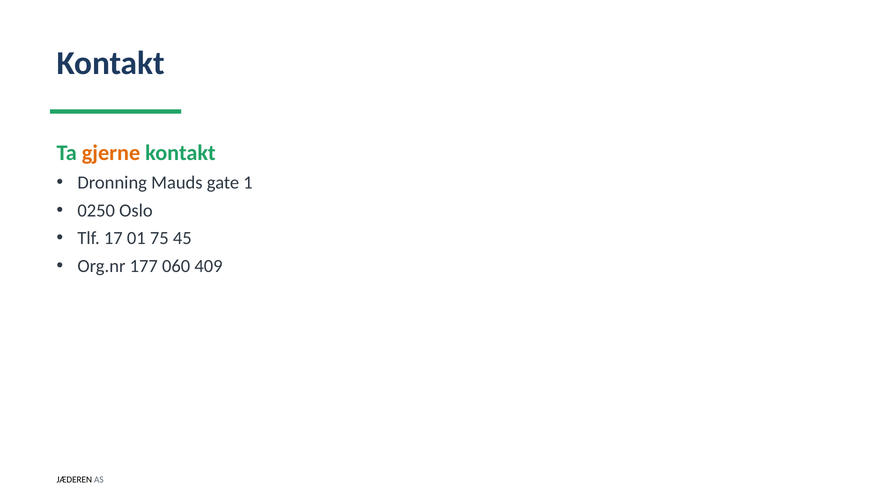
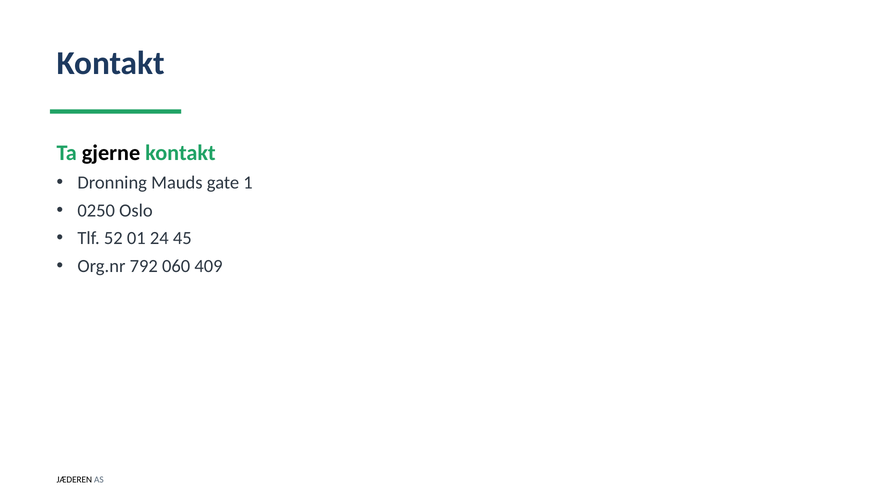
gjerne colour: orange -> black (111, 153)
17: 17 -> 52 (113, 238)
75: 75 -> 24 (159, 238)
177: 177 -> 792 (144, 266)
